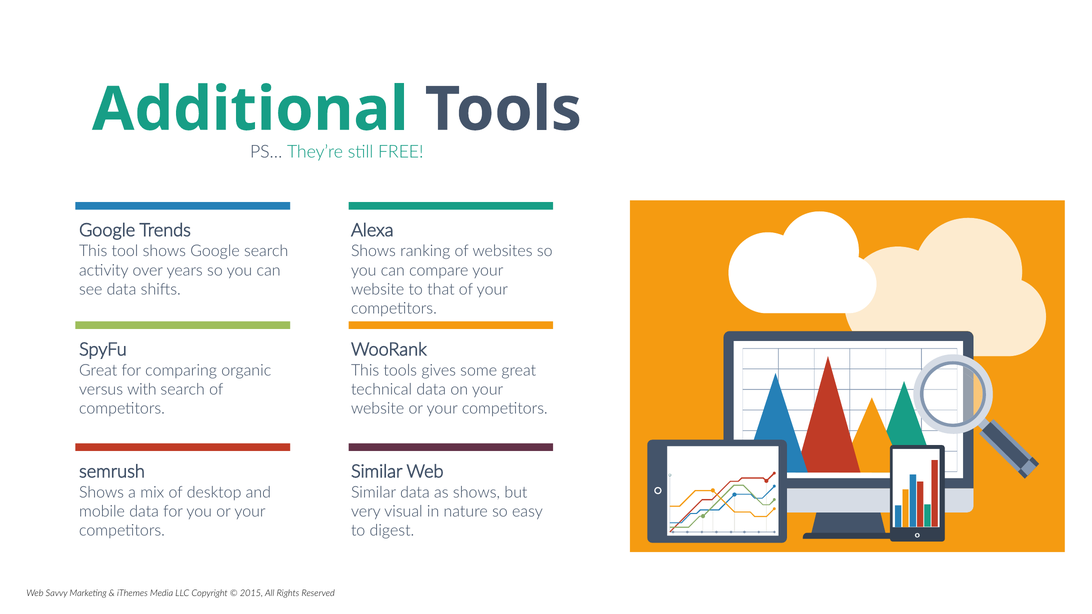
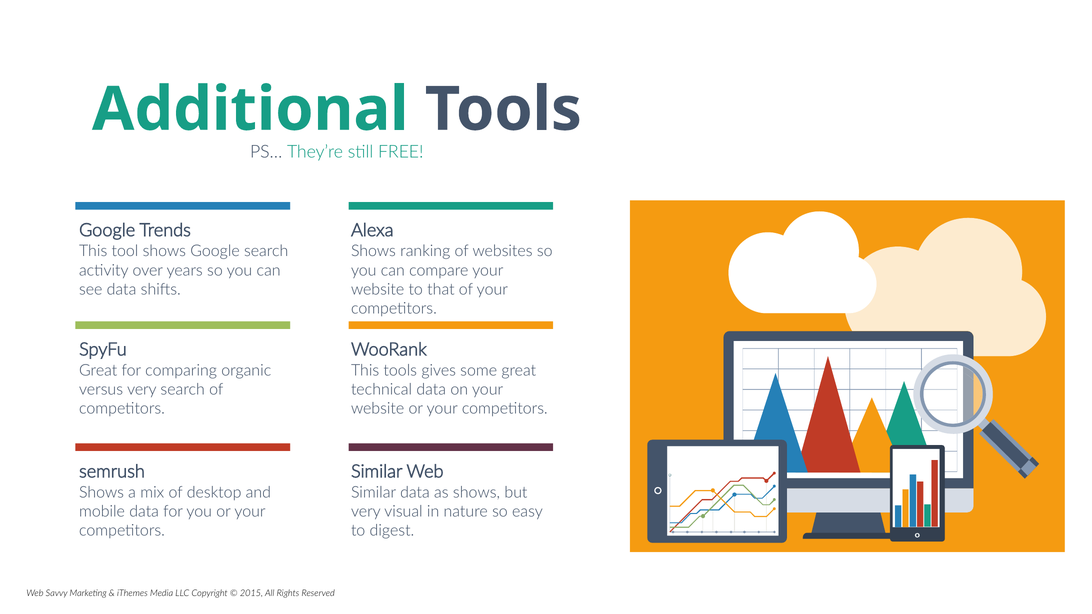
versus with: with -> very (142, 390)
